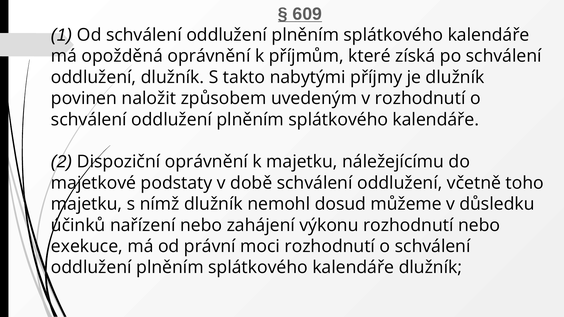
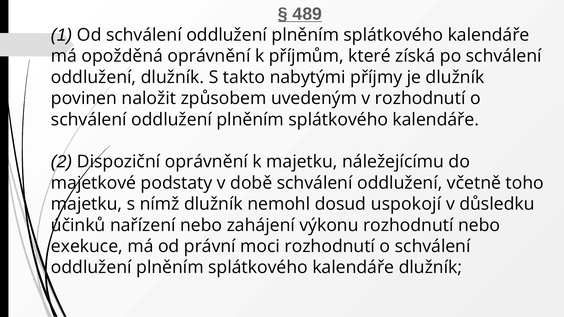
609: 609 -> 489 (307, 14)
můžeme: můžeme -> uspokojí (406, 204)
